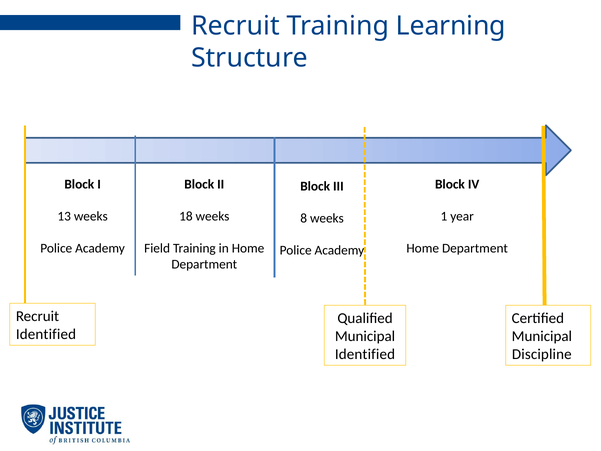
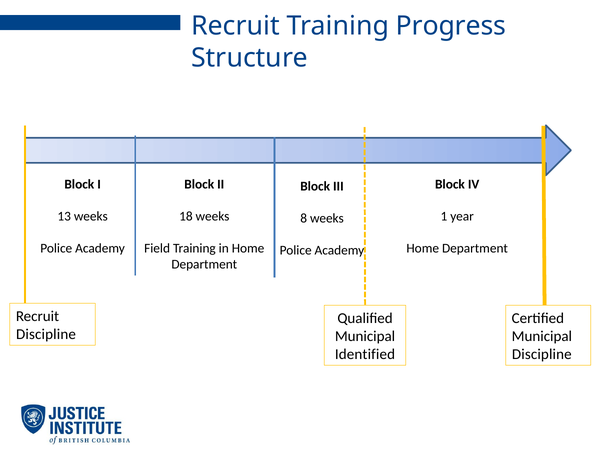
Learning: Learning -> Progress (451, 26)
Identified: Identified -> Discipline (46, 334)
